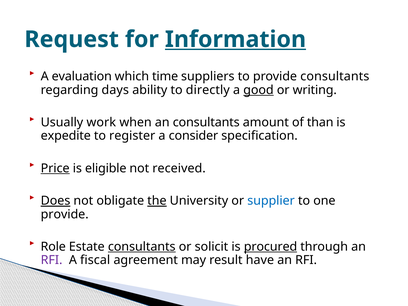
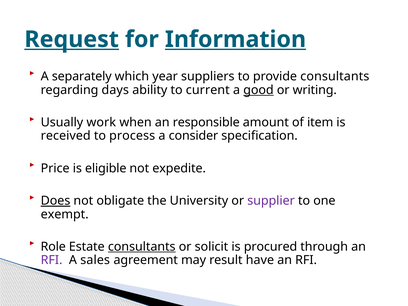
Request underline: none -> present (72, 39)
evaluation: evaluation -> separately (82, 76)
time: time -> year (165, 76)
directly: directly -> current (208, 90)
an consultants: consultants -> responsible (206, 122)
than: than -> item (320, 122)
expedite: expedite -> received (66, 136)
register: register -> process (132, 136)
Price underline: present -> none (55, 168)
received: received -> expedite (179, 168)
the underline: present -> none (157, 201)
supplier colour: blue -> purple (271, 201)
provide: provide -> exempt (65, 214)
procured underline: present -> none (271, 247)
fiscal: fiscal -> sales (95, 260)
